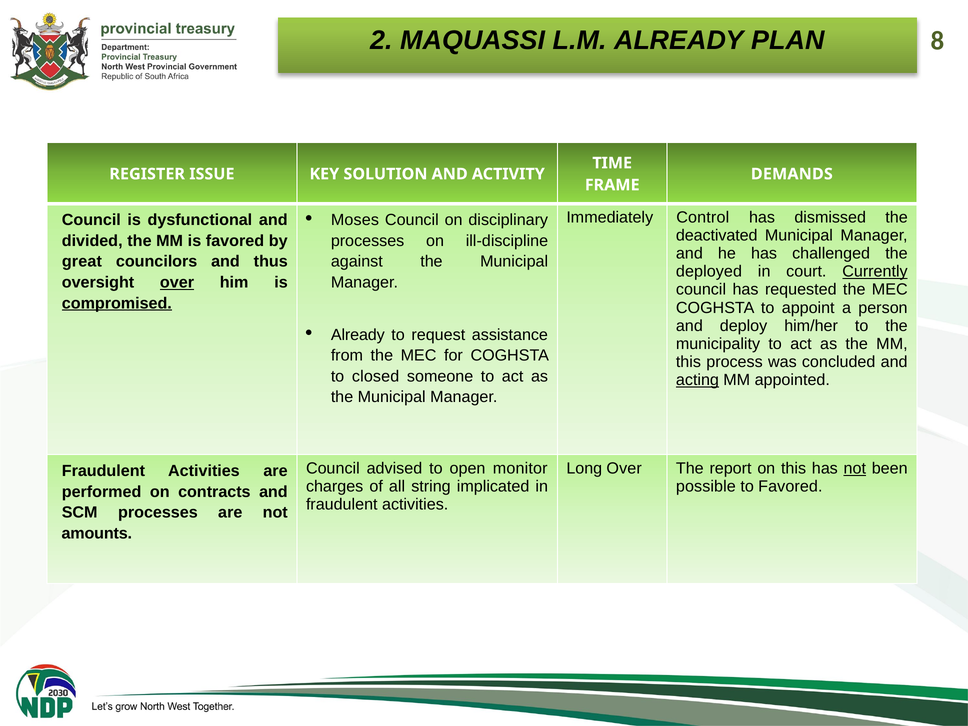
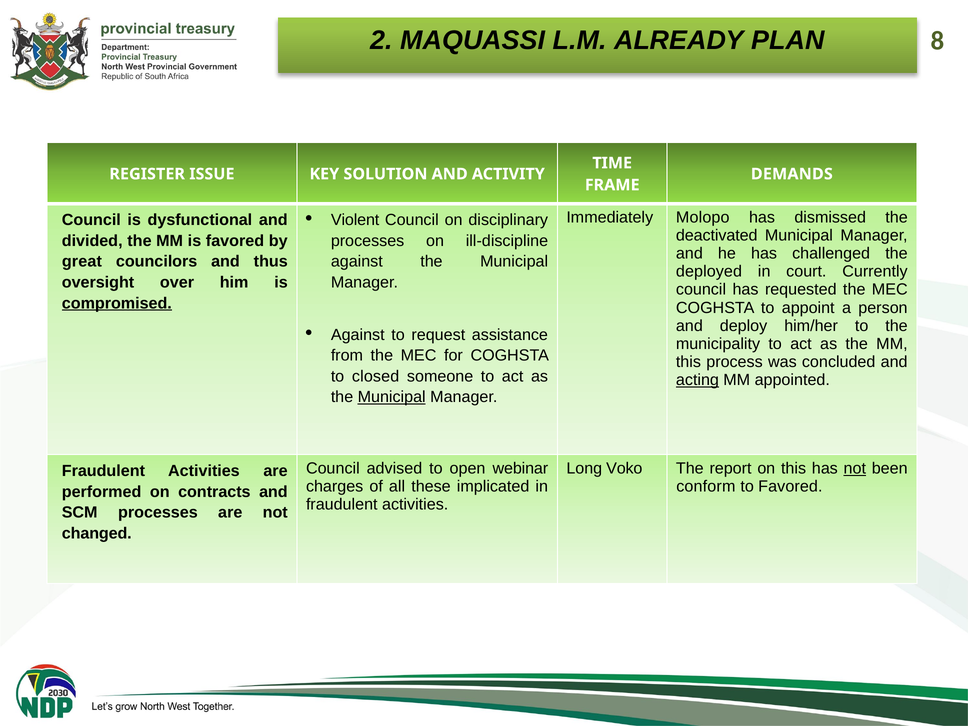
Control: Control -> Molopo (703, 217)
Moses: Moses -> Violent (355, 220)
Currently underline: present -> none (875, 272)
over underline: present -> none (177, 282)
Already: Already -> Against (358, 335)
Municipal underline: none -> present (392, 397)
monitor: monitor -> webinar (520, 468)
Long Over: Over -> Voko (624, 468)
string: string -> these (431, 486)
possible: possible -> conform (706, 486)
amounts: amounts -> changed (97, 533)
